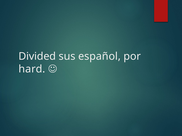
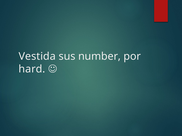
Divided: Divided -> Vestida (37, 57)
español: español -> number (99, 57)
